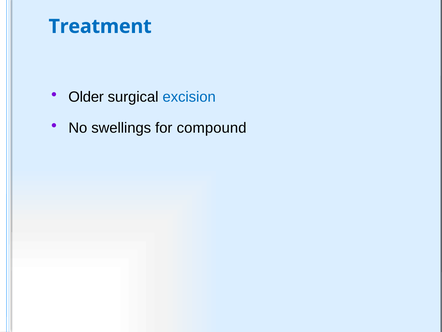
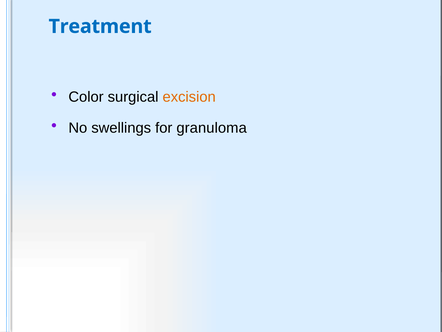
Older: Older -> Color (86, 97)
excision colour: blue -> orange (189, 97)
compound: compound -> granuloma (212, 128)
